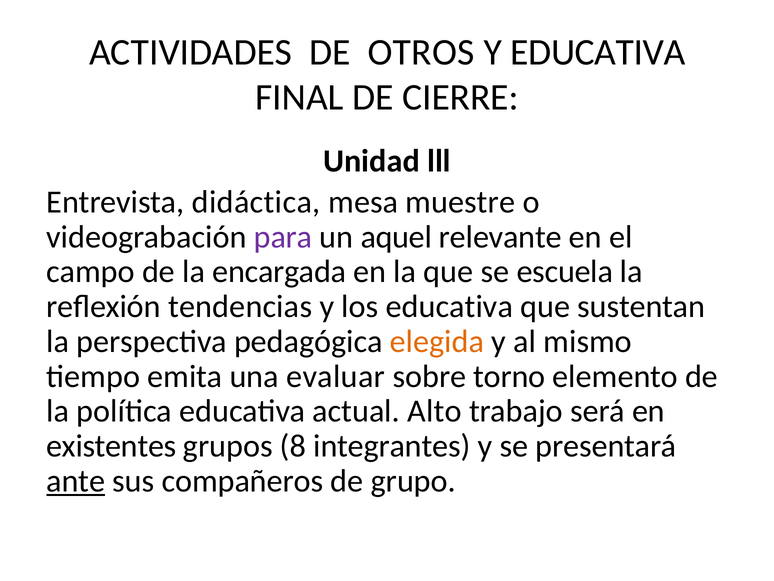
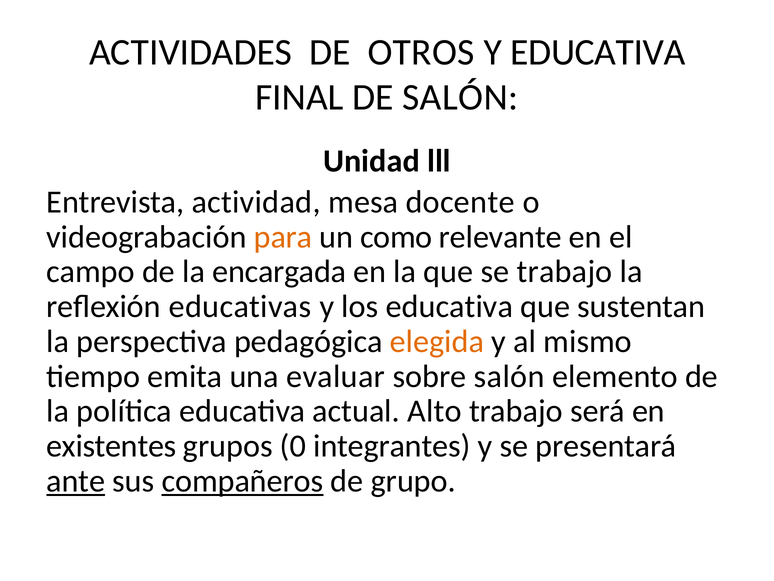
DE CIERRE: CIERRE -> SALÓN (460, 97)
didáctica: didáctica -> actividad (256, 202)
muestre: muestre -> docente (460, 202)
para colour: purple -> orange (283, 237)
aquel: aquel -> como (396, 237)
se escuela: escuela -> trabajo (565, 272)
tendencias: tendencias -> educativas (240, 306)
sobre torno: torno -> salón (509, 376)
8: 8 -> 0 (293, 446)
compañeros underline: none -> present (242, 481)
